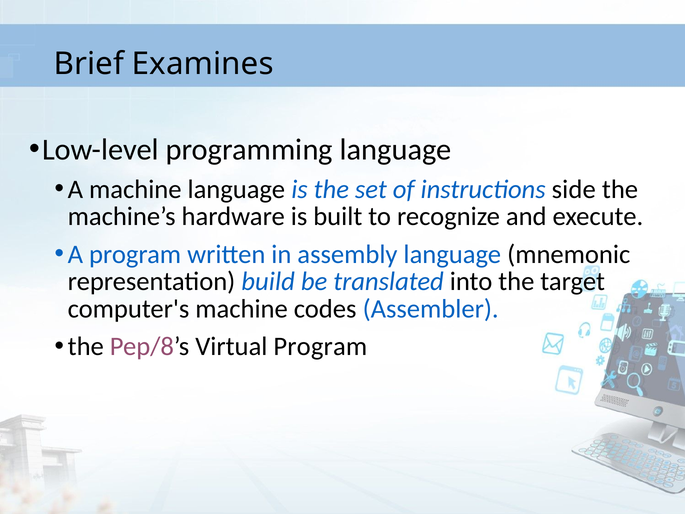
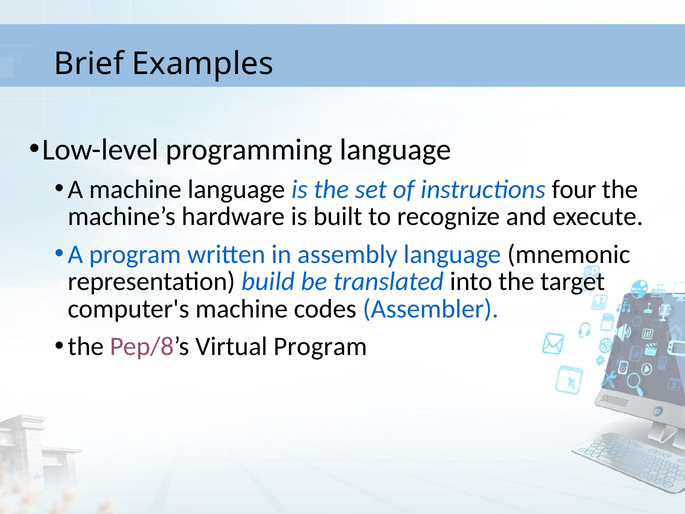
Examines: Examines -> Examples (203, 64)
side: side -> four (574, 189)
